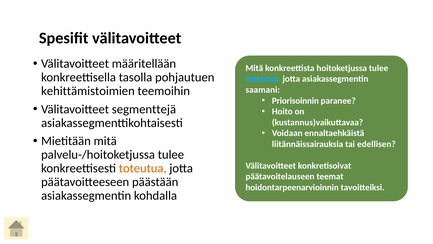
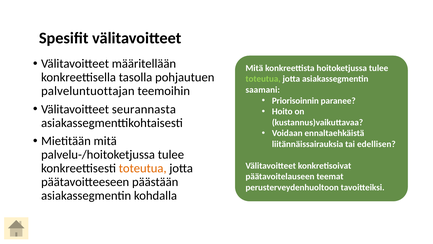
toteutua colour: light blue -> light green (263, 79)
kehittämistoimien: kehittämistoimien -> palveluntuottajan (88, 91)
segmenttejä: segmenttejä -> seurannasta (144, 109)
hoidontarpeenarvioinnin: hoidontarpeenarvioinnin -> perusterveydenhuoltoon (292, 187)
